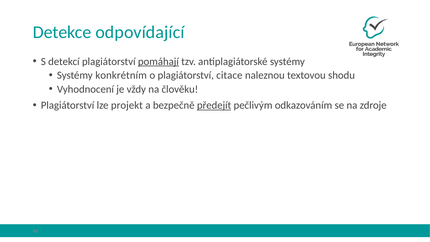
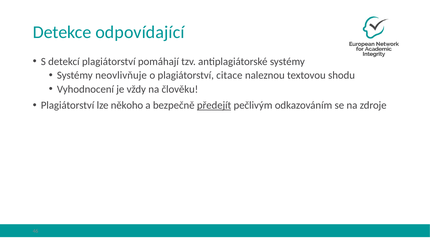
pomáhají underline: present -> none (158, 61)
konkrétním: konkrétním -> neovlivňuje (121, 75)
projekt: projekt -> někoho (127, 105)
